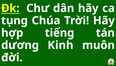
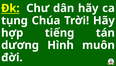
Kinh: Kinh -> Hình (61, 45)
